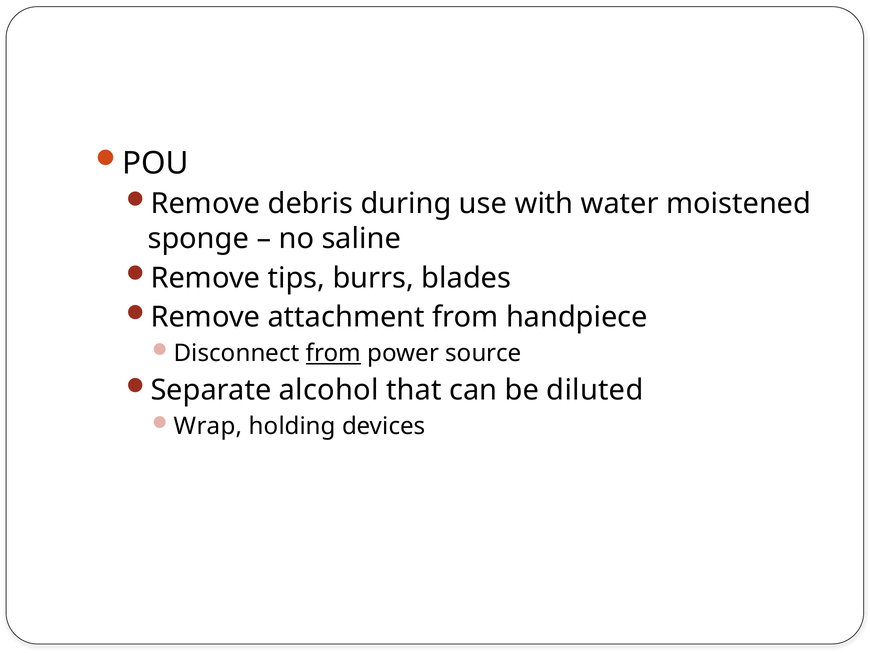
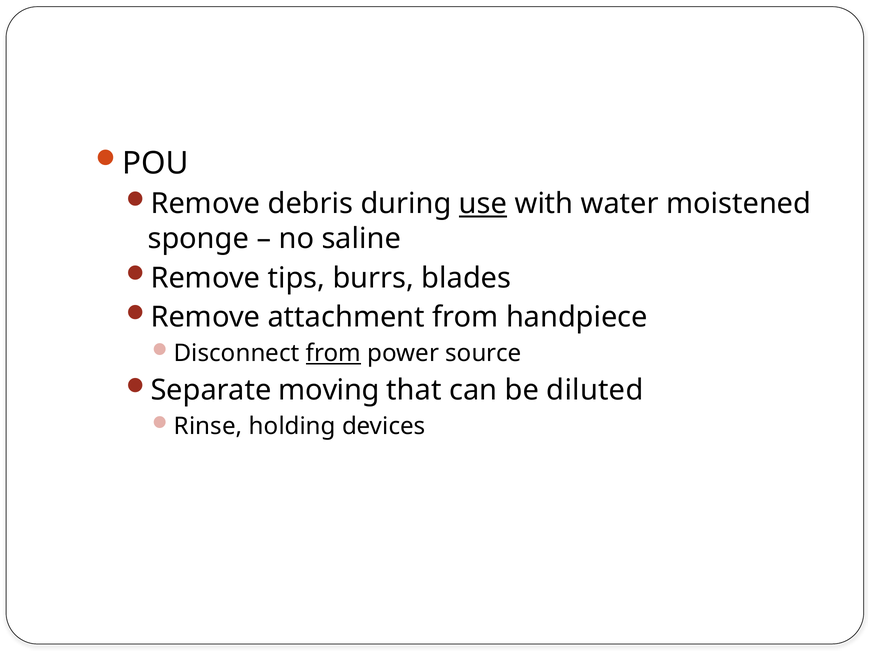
use underline: none -> present (483, 204)
alcohol: alcohol -> moving (329, 390)
Wrap: Wrap -> Rinse (208, 426)
